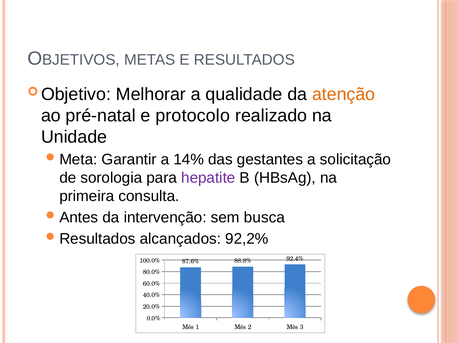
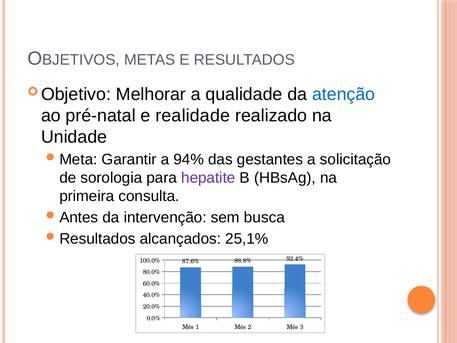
atenção colour: orange -> blue (344, 94)
protocolo: protocolo -> realidade (193, 115)
14%: 14% -> 94% (189, 159)
92,2%: 92,2% -> 25,1% (247, 239)
